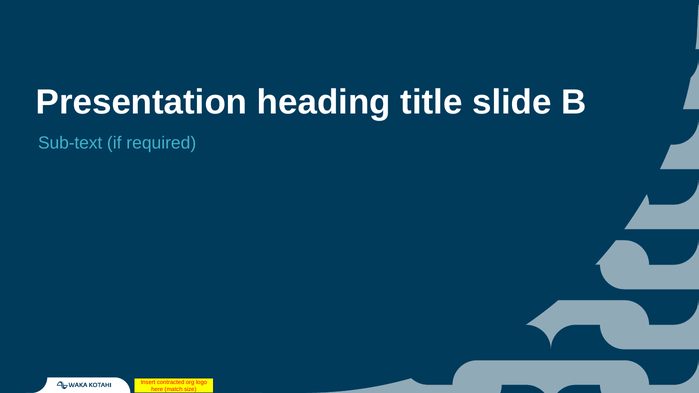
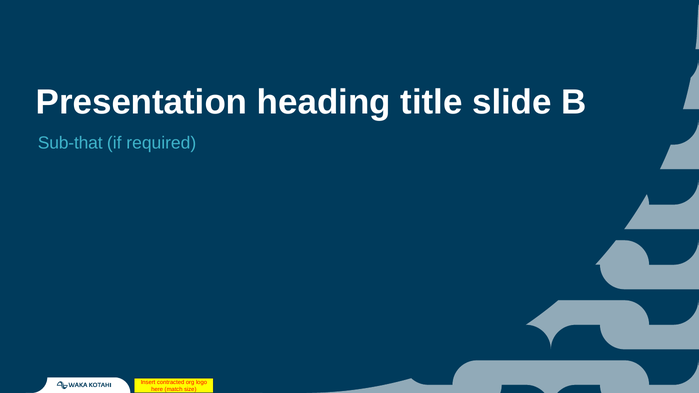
Sub-text: Sub-text -> Sub-that (70, 143)
